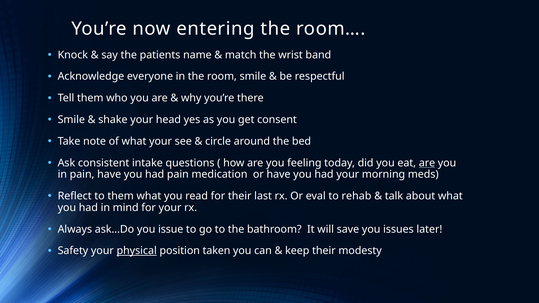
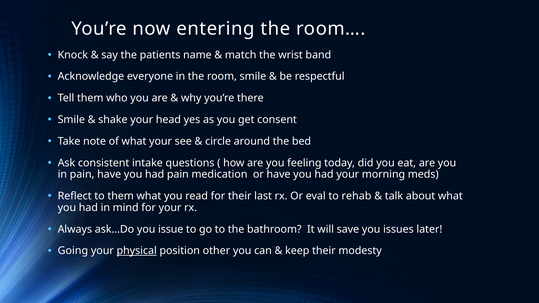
are underline: present -> none (427, 163)
Safety: Safety -> Going (73, 251)
taken: taken -> other (216, 251)
